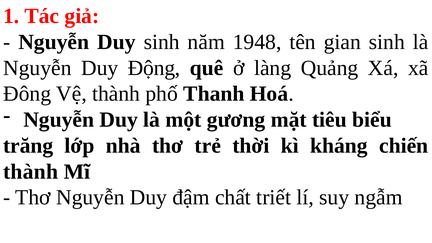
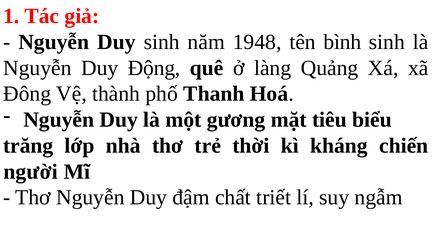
gian: gian -> bình (342, 42)
thành: thành -> người (31, 172)
